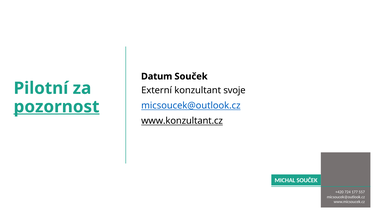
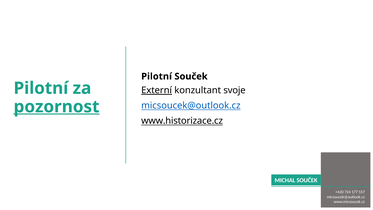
Datum: Datum -> Pilotní (157, 76)
Externí underline: none -> present (157, 90)
www.konzultant.cz: www.konzultant.cz -> www.historizace.cz (182, 121)
